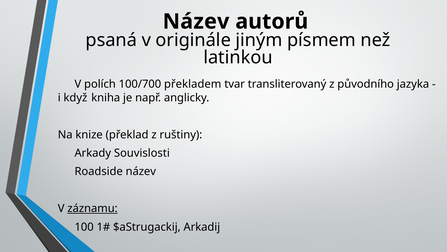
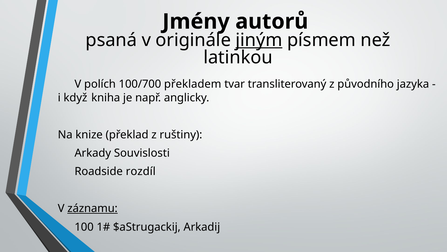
Název: Název -> Jmény (196, 21)
jiným underline: none -> present (259, 40)
Roadside název: název -> rozdíl (141, 171)
